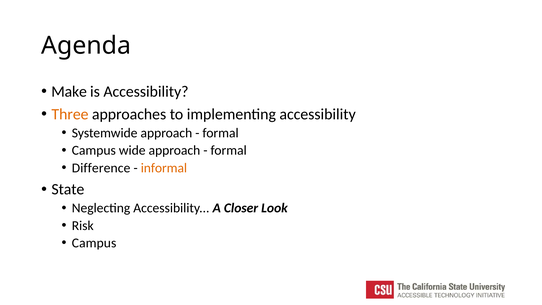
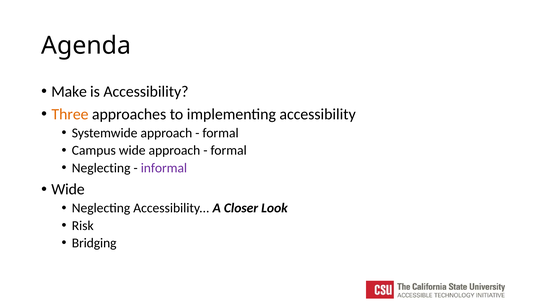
Difference: Difference -> Neglecting (101, 168)
informal colour: orange -> purple (164, 168)
State: State -> Wide (68, 189)
Campus: Campus -> Bridging (94, 243)
